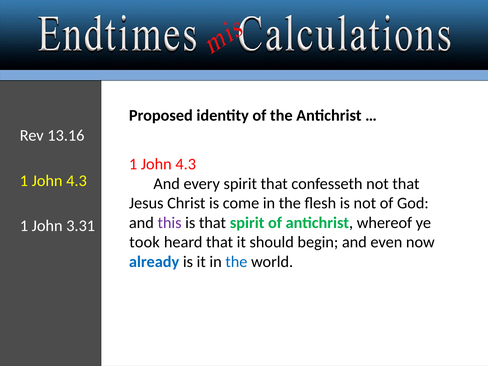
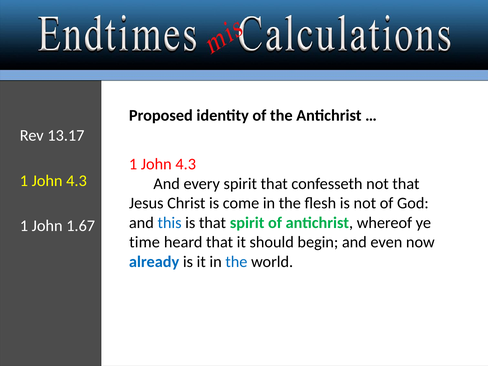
13.16: 13.16 -> 13.17 (66, 136)
this colour: purple -> blue (170, 223)
3.31: 3.31 -> 1.67 (81, 226)
took: took -> time (145, 242)
